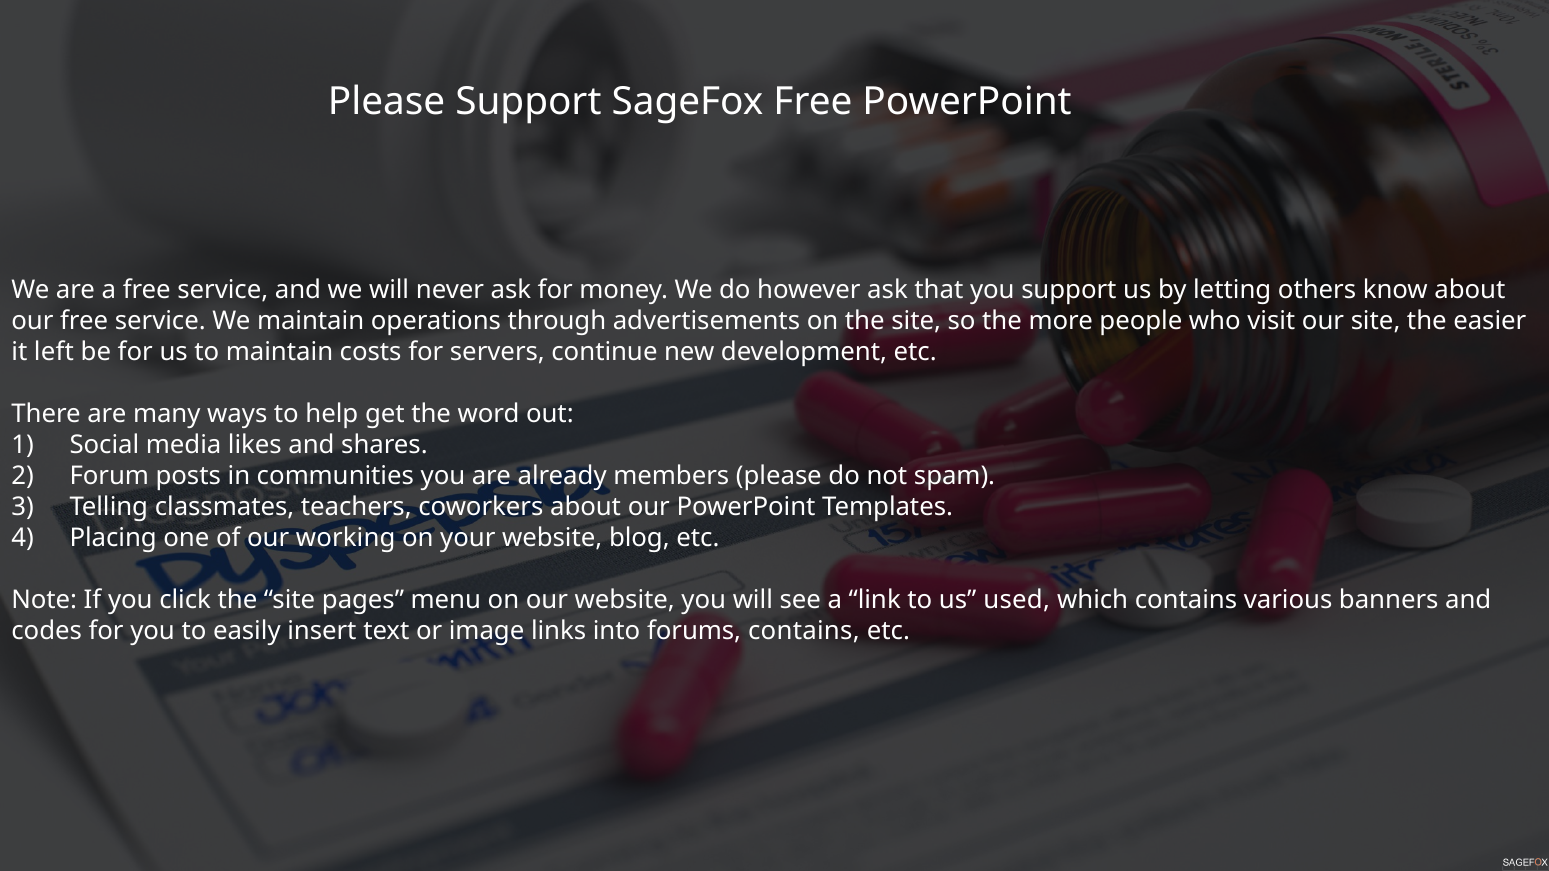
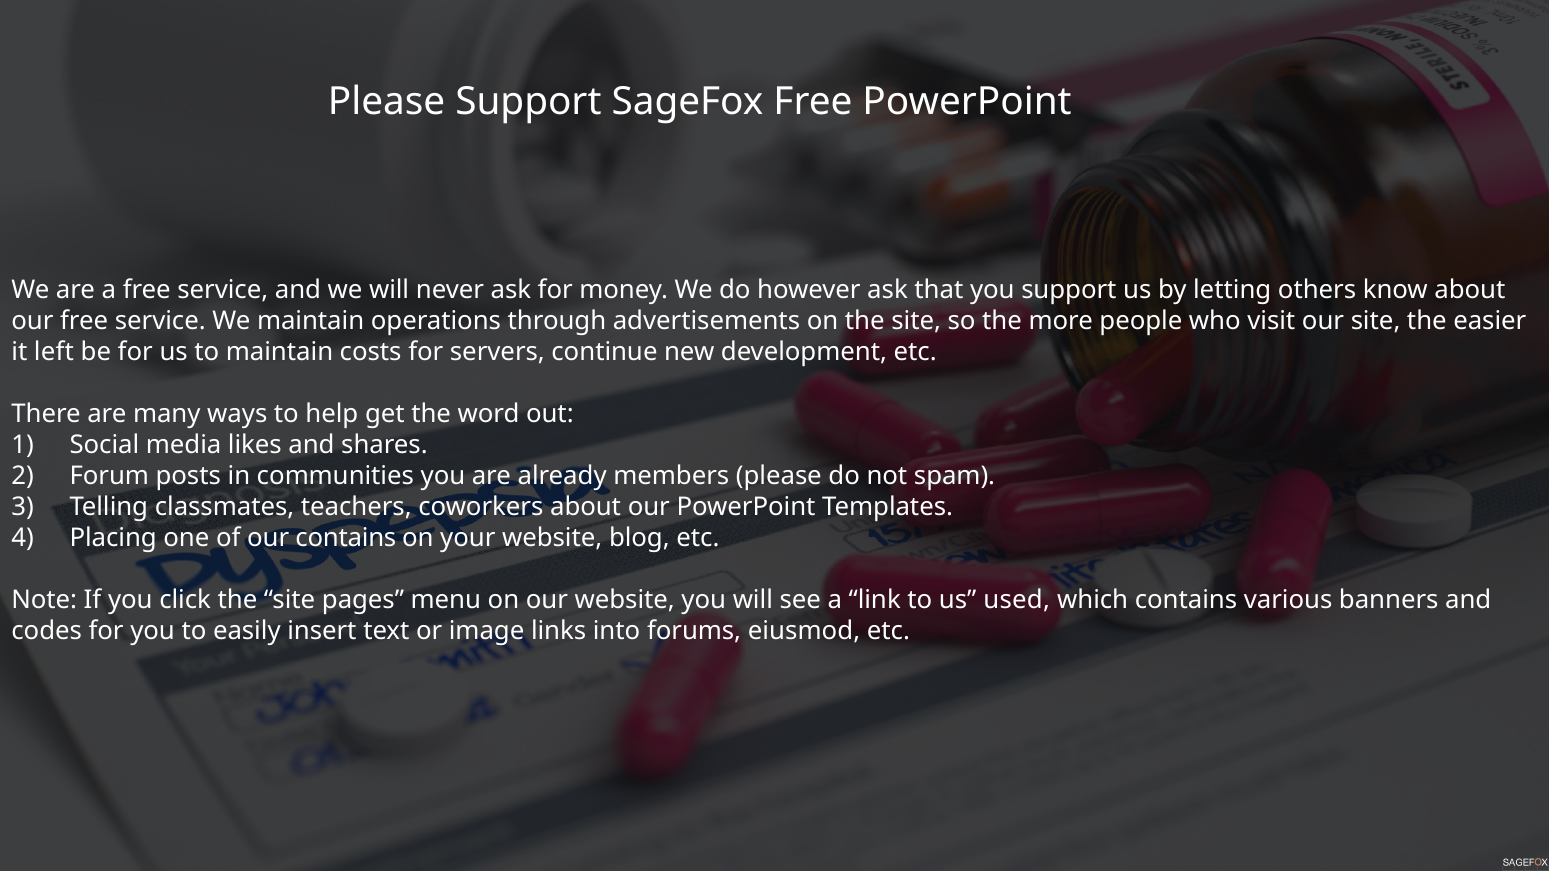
our working: working -> contains (346, 538)
forums contains: contains -> eiusmod (804, 631)
